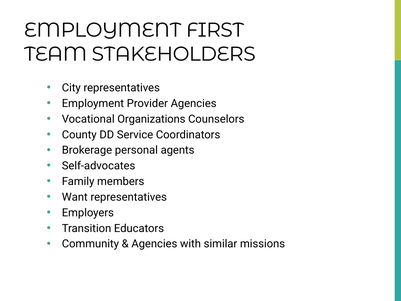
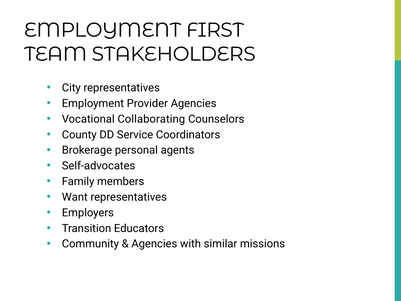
Organizations: Organizations -> Collaborating (151, 119)
